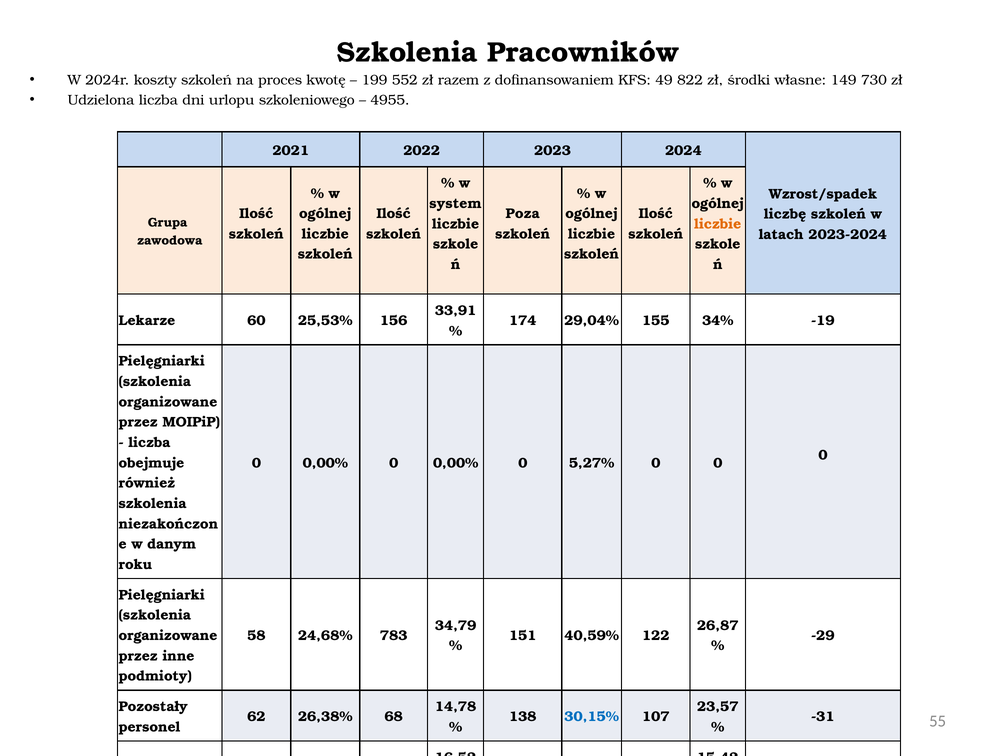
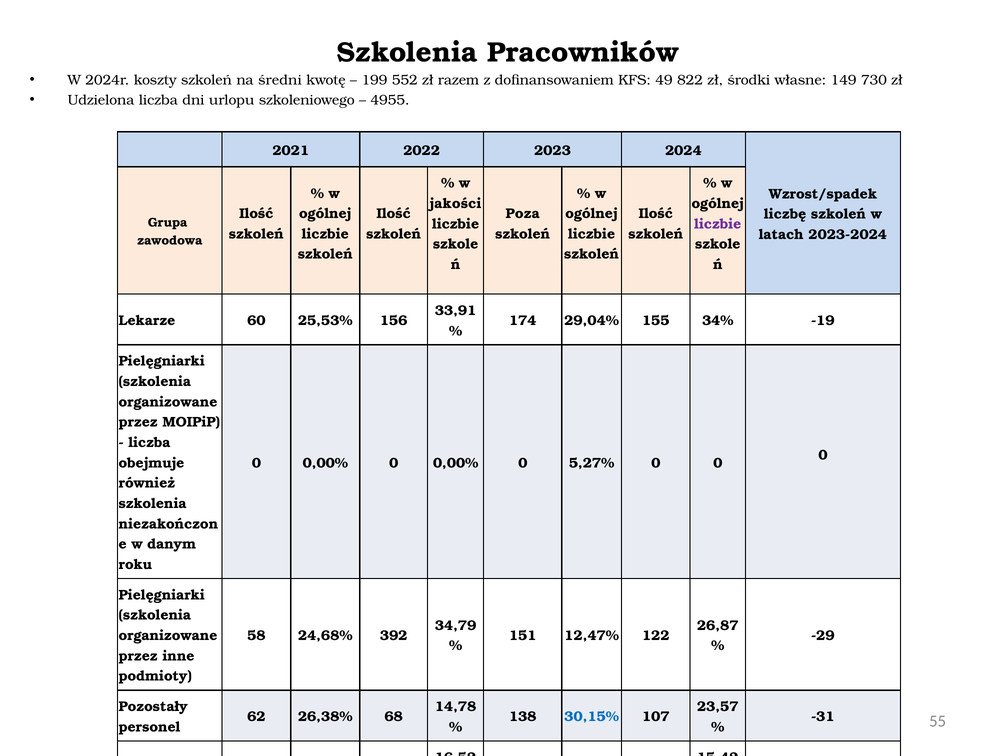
proces: proces -> średni (280, 80)
system: system -> jakości (455, 204)
liczbie colour: orange -> purple (718, 224)
783: 783 -> 392 (394, 636)
40,59%: 40,59% -> 12,47% (592, 636)
